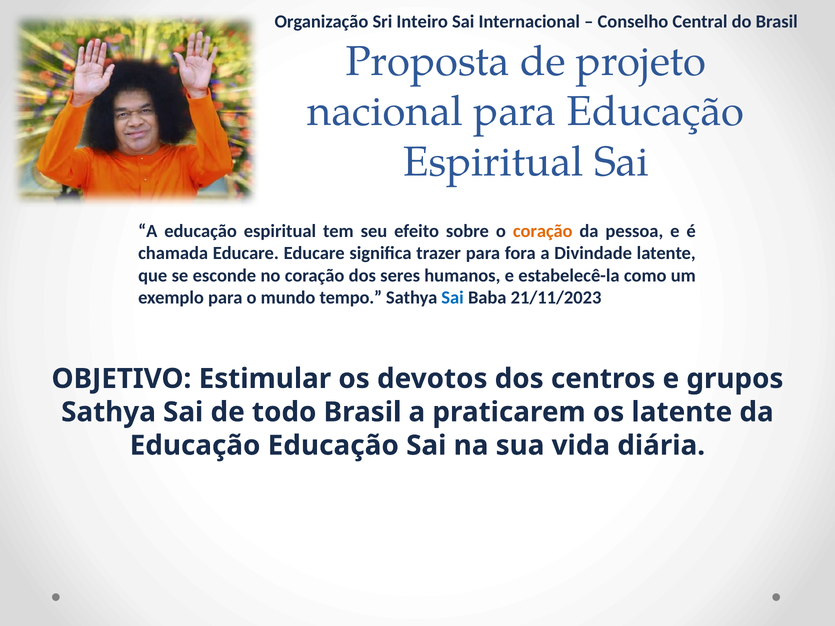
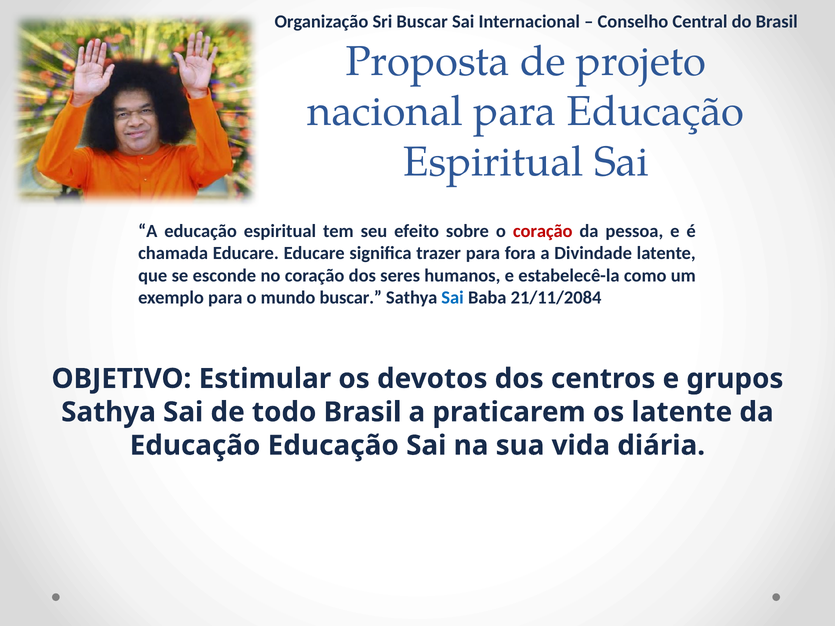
Sri Inteiro: Inteiro -> Buscar (422, 22)
coração colour: orange -> red (543, 231)
mundo tempo: tempo -> buscar (351, 298)
21/11/2023: 21/11/2023 -> 21/11/2084 (556, 298)
